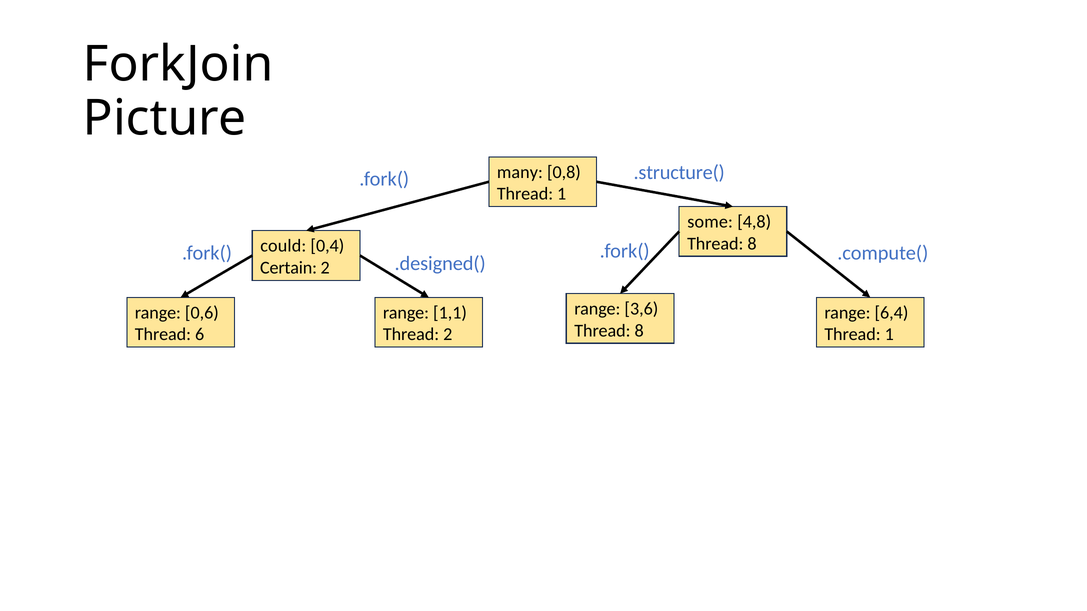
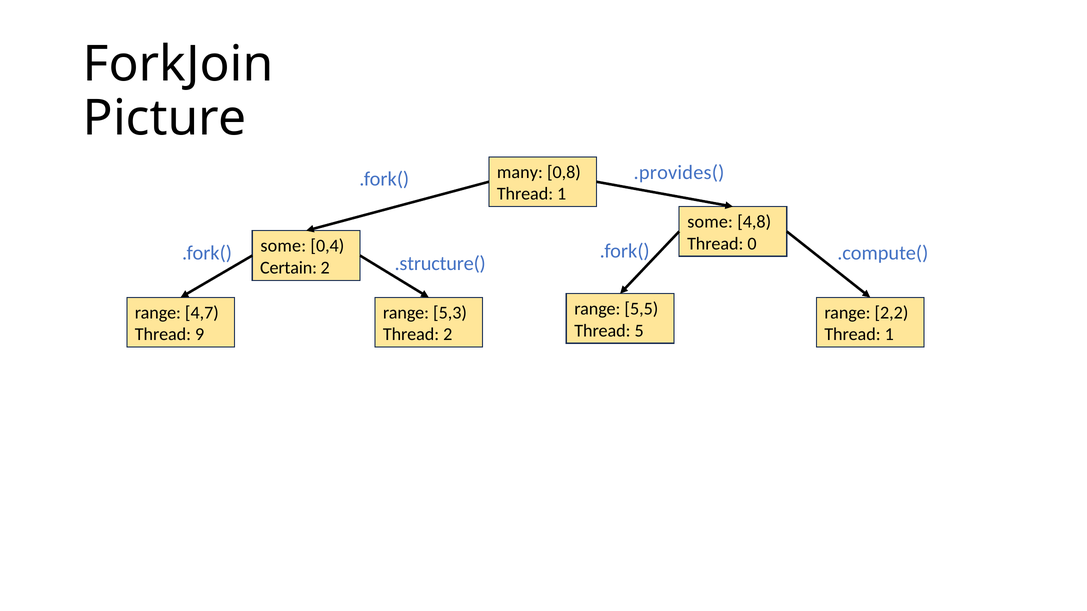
.structure(: .structure( -> .provides( (679, 173)
8: 8 -> 0 (752, 244)
could: could -> some (283, 246)
.designed(: .designed( -> .structure( (440, 264)
3,6: 3,6 -> 5,5 (641, 309)
0,6: 0,6 -> 4,7 (202, 313)
1,1: 1,1 -> 5,3 (450, 313)
6,4: 6,4 -> 2,2 (891, 313)
8: 8 -> 5 (639, 331)
6: 6 -> 9 (200, 335)
